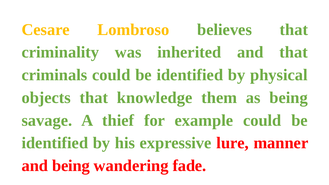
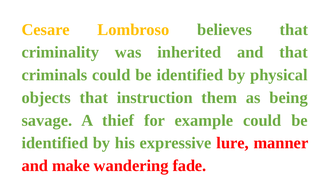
knowledge: knowledge -> instruction (155, 98)
and being: being -> make (71, 166)
